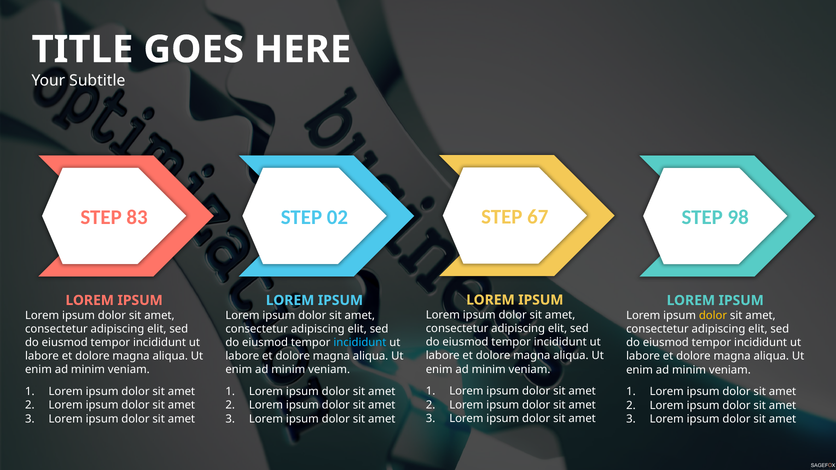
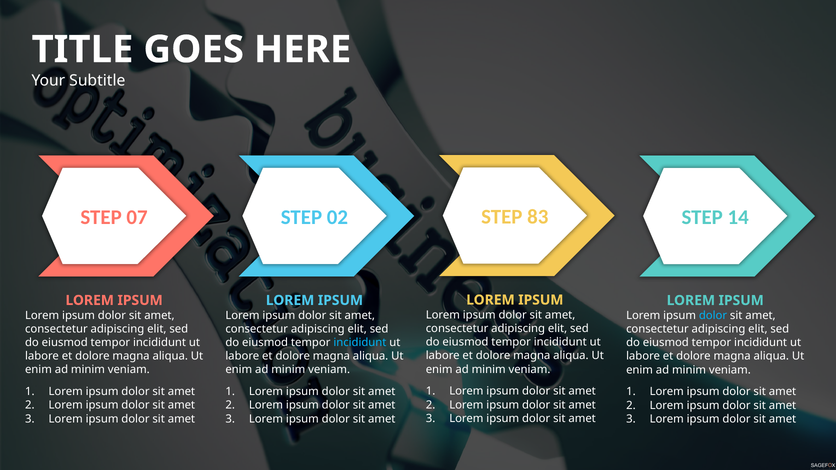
67: 67 -> 83 (538, 217)
83: 83 -> 07 (137, 218)
98: 98 -> 14 (738, 218)
dolor colour: yellow -> light blue (713, 316)
